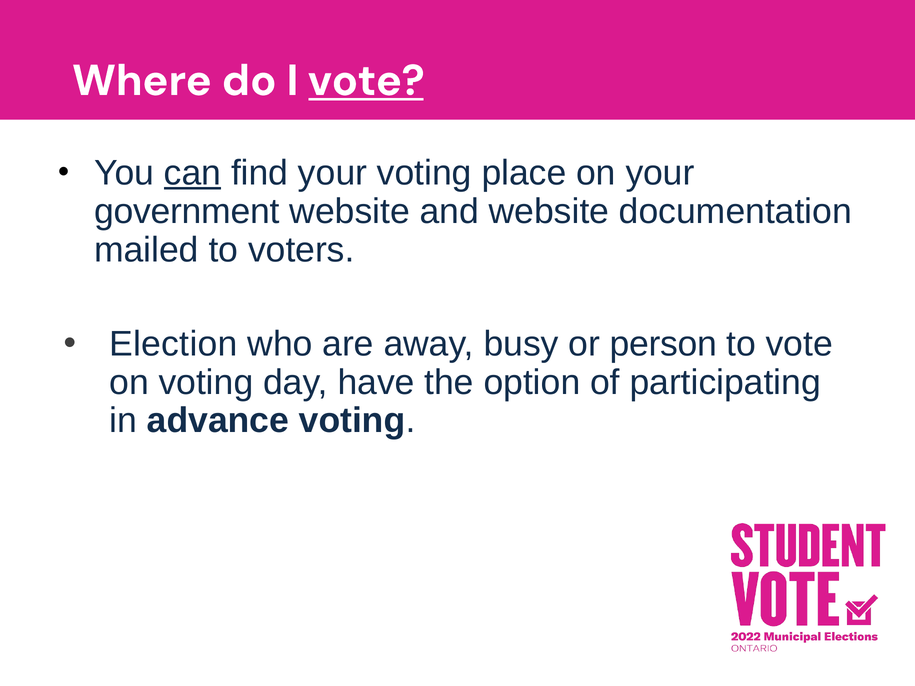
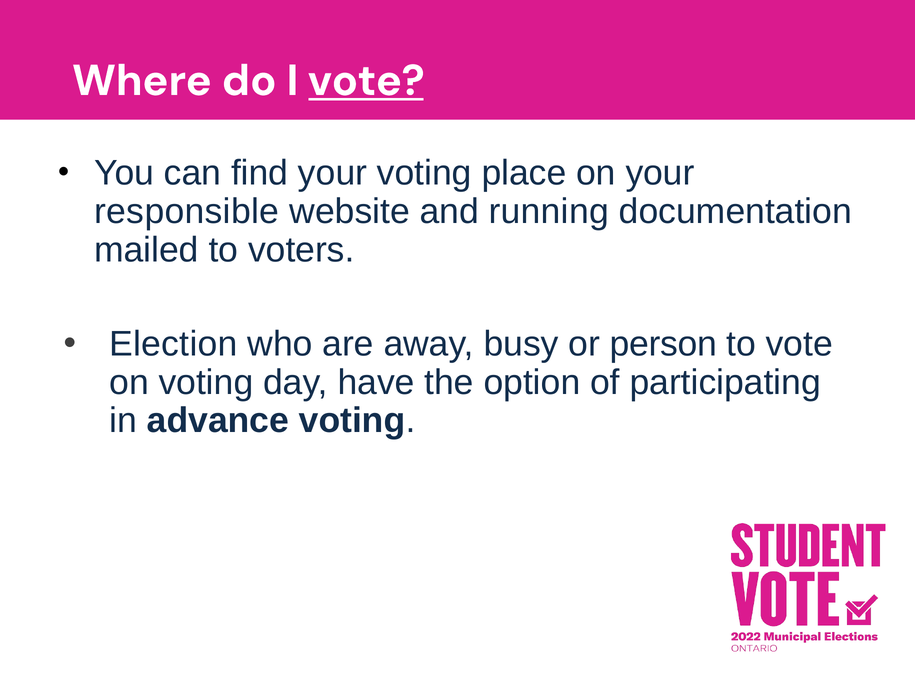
can underline: present -> none (193, 173)
government: government -> responsible (187, 211)
and website: website -> running (549, 211)
